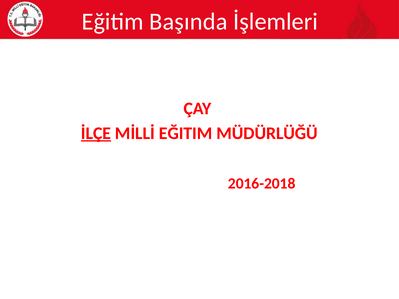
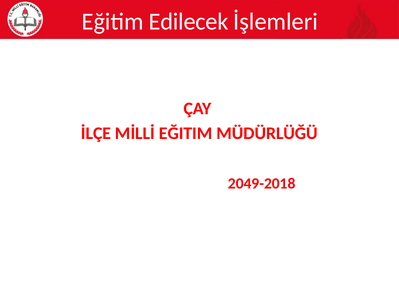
Başında: Başında -> Edilecek (189, 22)
İLÇE underline: present -> none (96, 133)
2016-2018: 2016-2018 -> 2049-2018 (262, 184)
